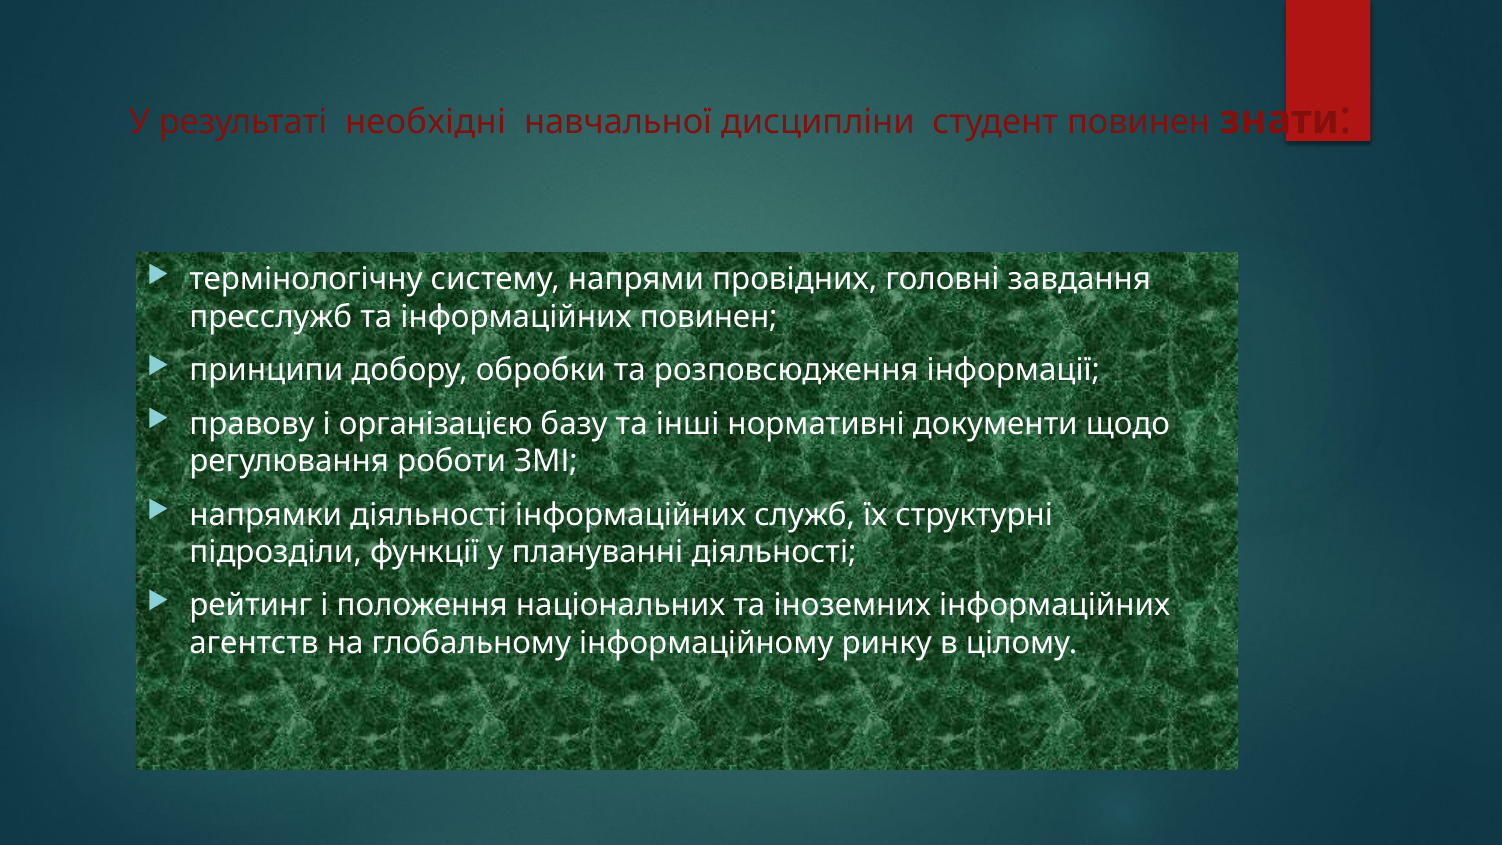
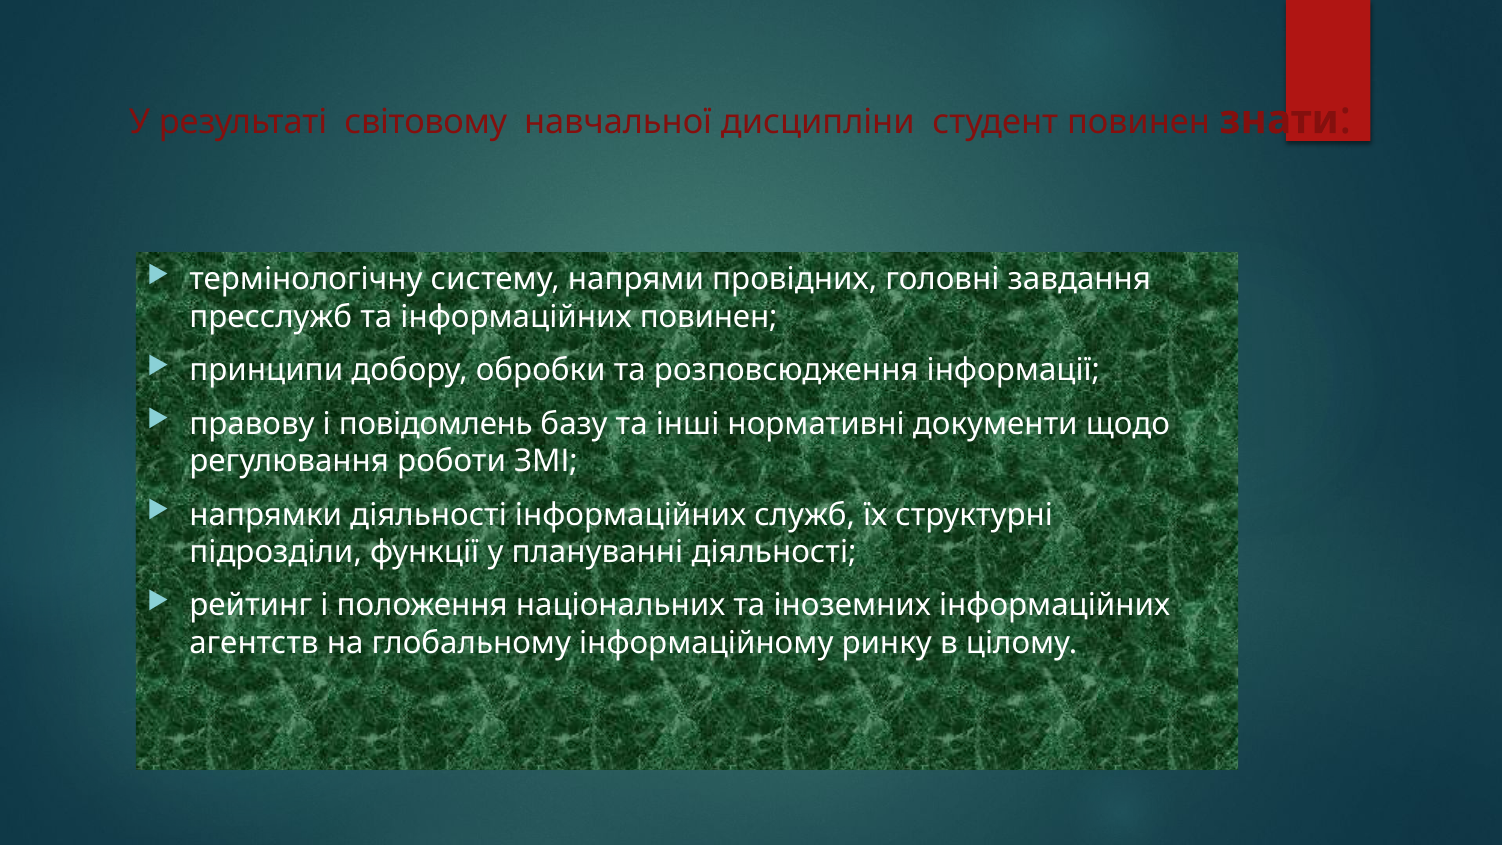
необхідні: необхідні -> світовому (426, 122)
організацією: організацією -> повідомлень (436, 424)
